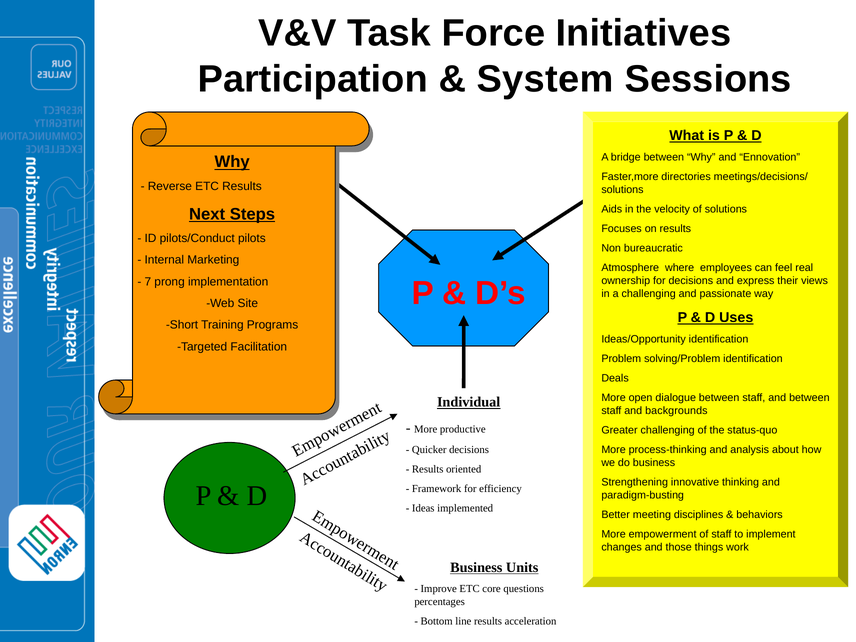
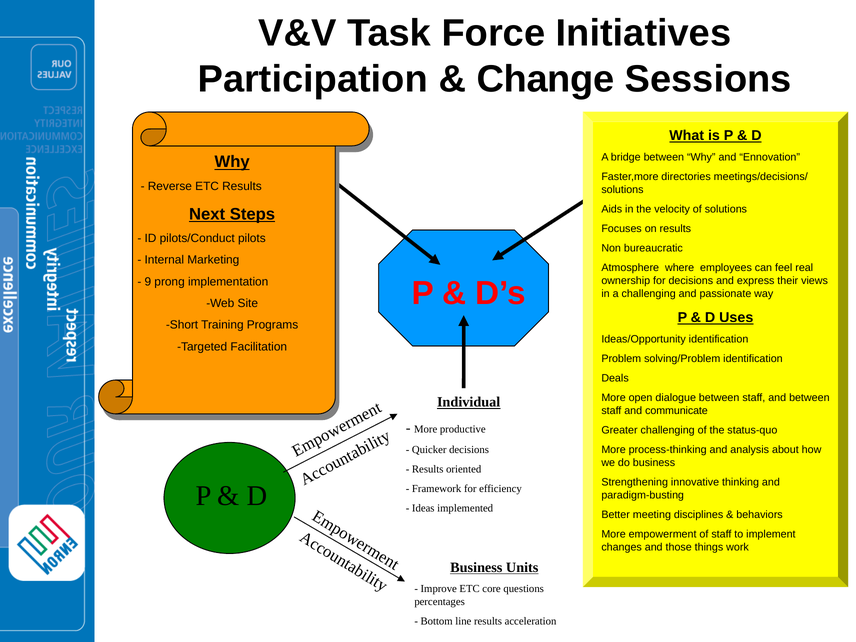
System: System -> Change (546, 79)
7: 7 -> 9 (148, 282)
backgrounds: backgrounds -> communicate (676, 411)
